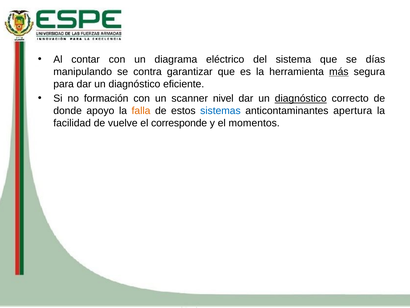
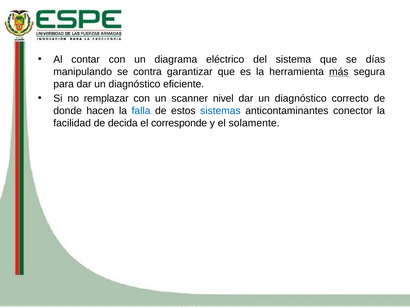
formación: formación -> remplazar (106, 98)
diagnóstico underline: present -> none (301, 98)
apoyo: apoyo -> hacen (100, 111)
falla colour: orange -> blue (141, 111)
apertura: apertura -> conector (353, 111)
vuelve: vuelve -> decida (123, 123)
momentos: momentos -> solamente (254, 123)
